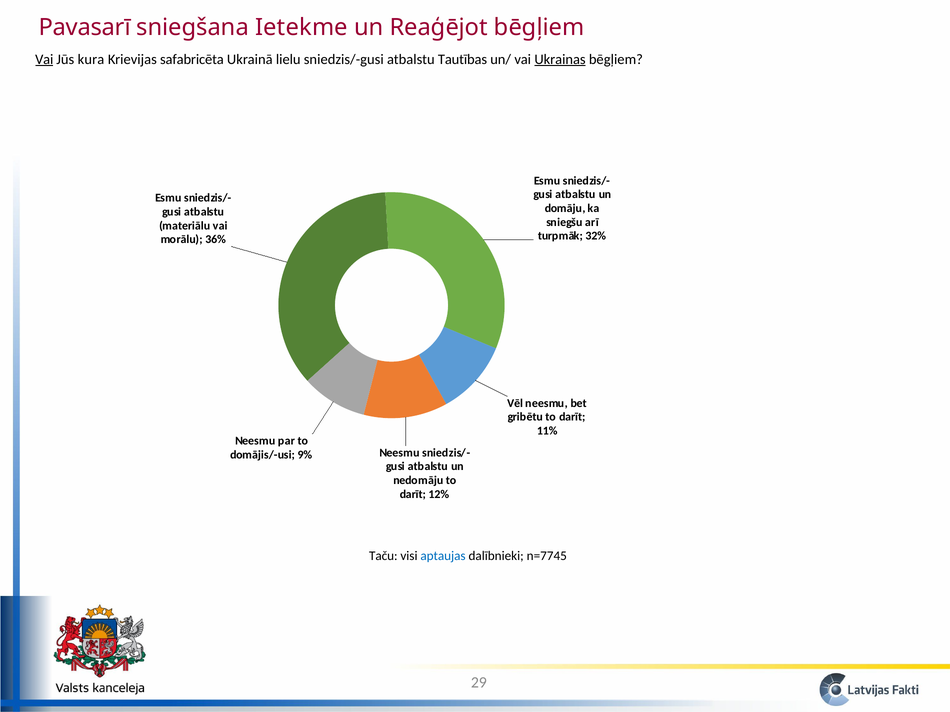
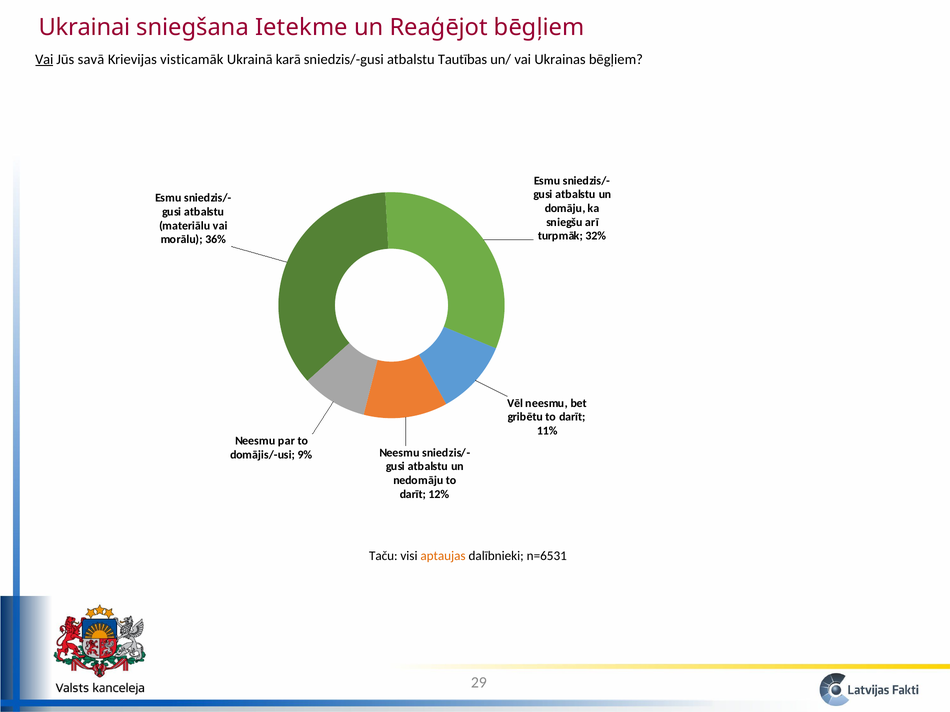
Pavasarī: Pavasarī -> Ukrainai (85, 27)
kura: kura -> savā (91, 59)
safabricēta: safabricēta -> visticamāk (192, 59)
lielu: lielu -> karā (288, 59)
Ukrainas underline: present -> none (560, 59)
aptaujas colour: blue -> orange (443, 557)
n=7745: n=7745 -> n=6531 (547, 557)
